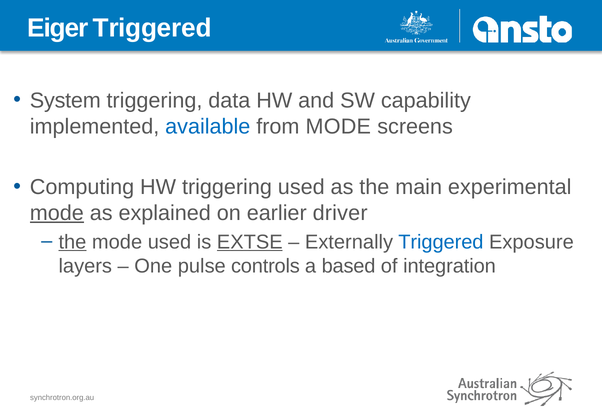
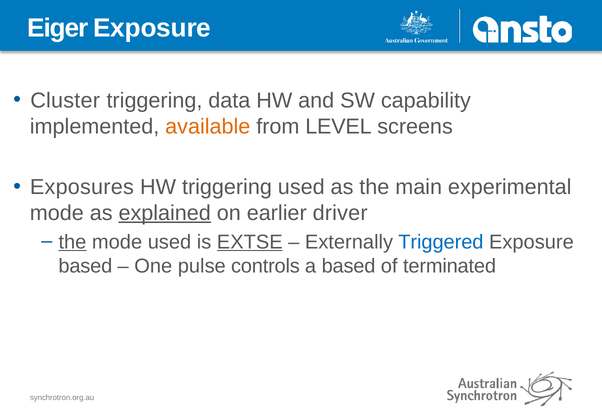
Eiger Triggered: Triggered -> Exposure (152, 28)
System: System -> Cluster (65, 100)
available colour: blue -> orange (208, 126)
from MODE: MODE -> LEVEL (338, 126)
Computing: Computing -> Exposures (82, 187)
mode underline: present -> none (57, 213)
explained underline: none -> present (165, 213)
layers: layers -> based (85, 266)
integration: integration -> terminated (450, 266)
